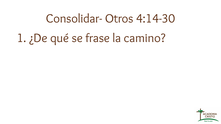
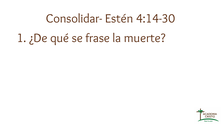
Otros: Otros -> Estén (119, 19)
camino: camino -> muerte (145, 38)
